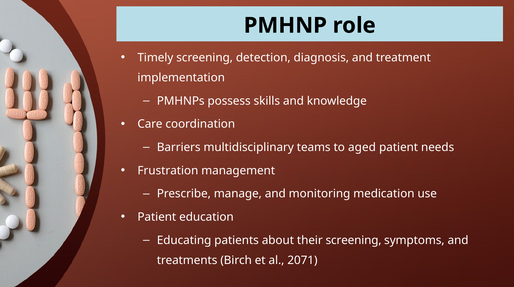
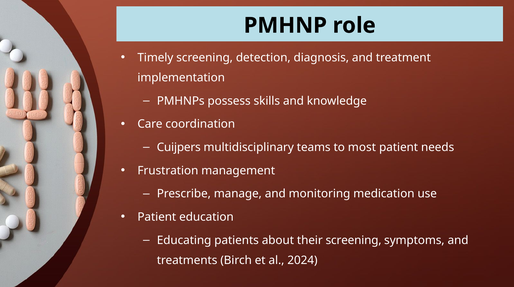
Barriers: Barriers -> Cuijpers (179, 148)
aged: aged -> most (362, 148)
2071: 2071 -> 2024 (302, 261)
